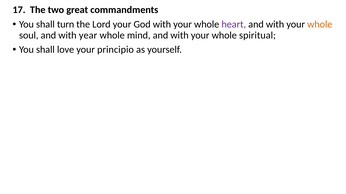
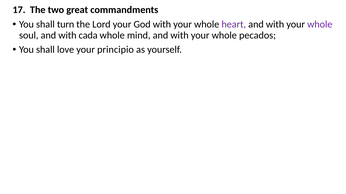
whole colour: orange -> purple (320, 24)
year: year -> cada (88, 35)
spiritual: spiritual -> pecados (257, 35)
